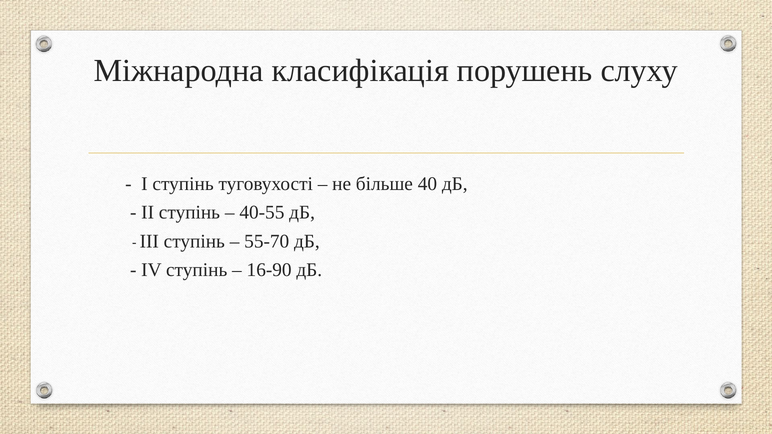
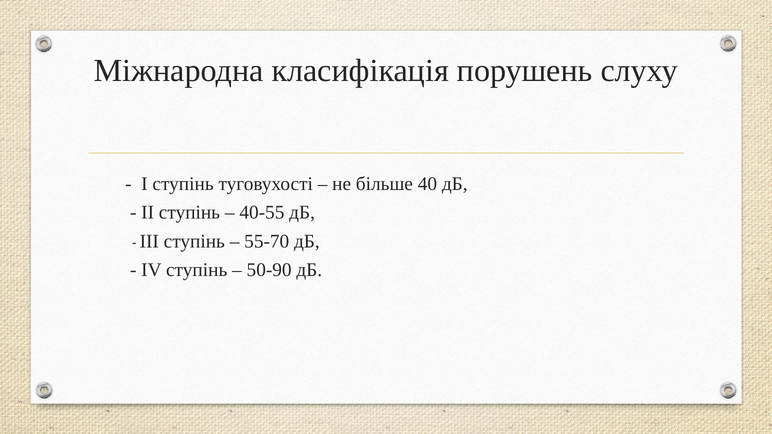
16-90: 16-90 -> 50-90 (269, 270)
